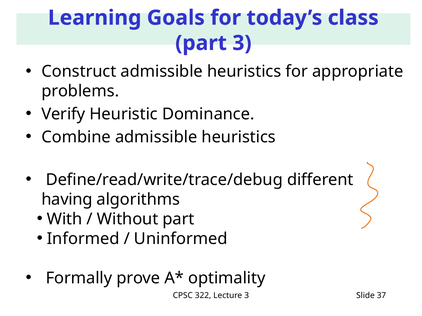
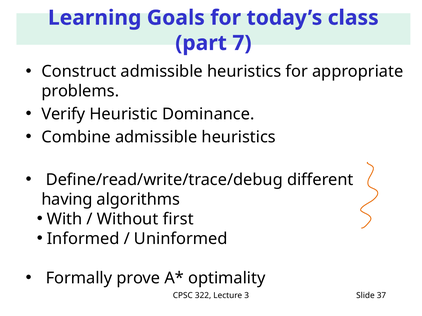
part 3: 3 -> 7 (242, 43)
Without part: part -> first (178, 219)
